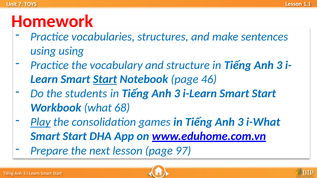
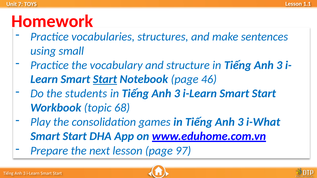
using using: using -> small (71, 51)
what: what -> topic (98, 108)
Play underline: present -> none (40, 122)
